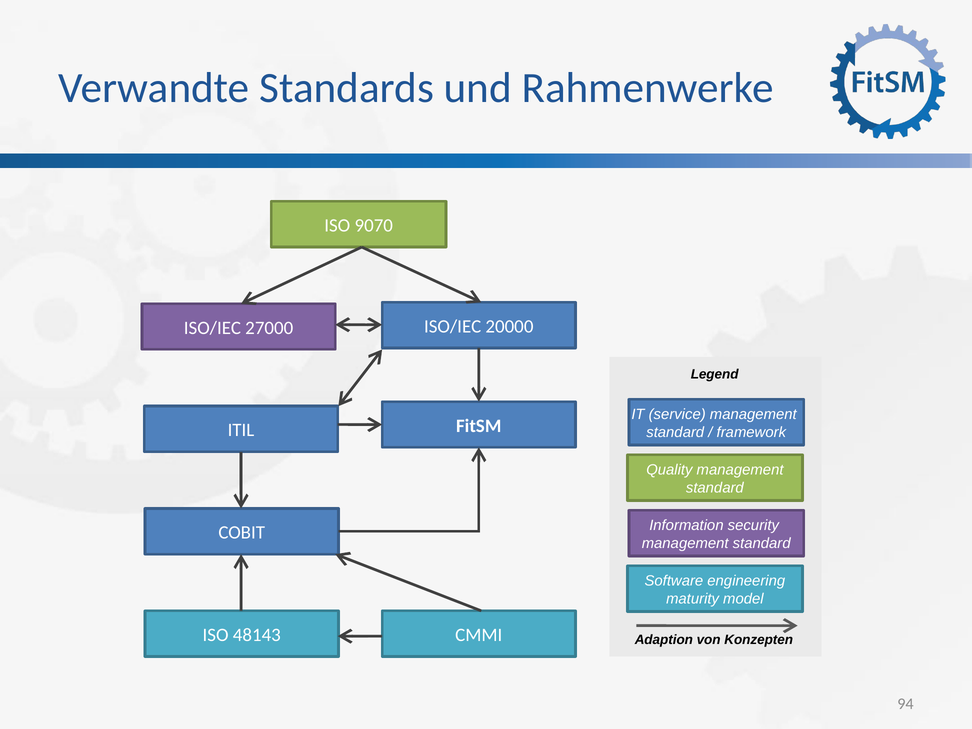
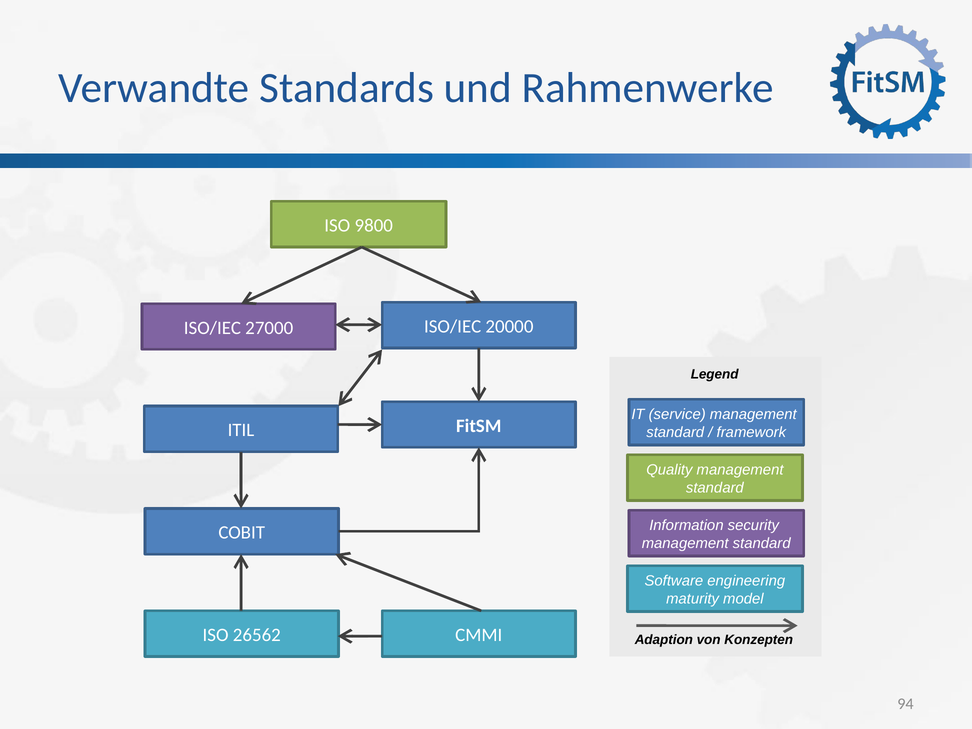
9070: 9070 -> 9800 (374, 226)
48143: 48143 -> 26562 (257, 635)
